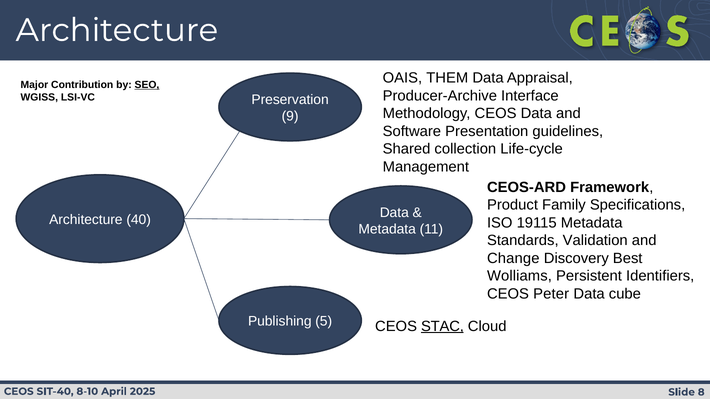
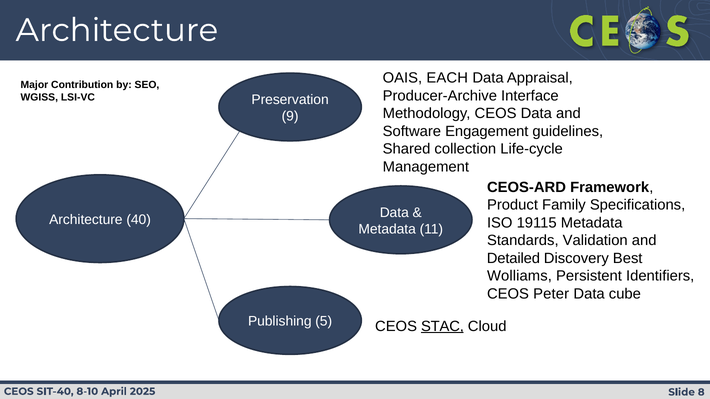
THEM: THEM -> EACH (447, 78)
SEO underline: present -> none (147, 85)
Presentation: Presentation -> Engagement (487, 131)
Change: Change -> Detailed (513, 259)
